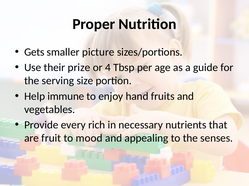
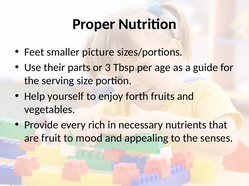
Gets: Gets -> Feet (34, 52)
prize: prize -> parts (79, 68)
4: 4 -> 3 (108, 68)
immune: immune -> yourself (66, 97)
hand: hand -> forth (137, 97)
